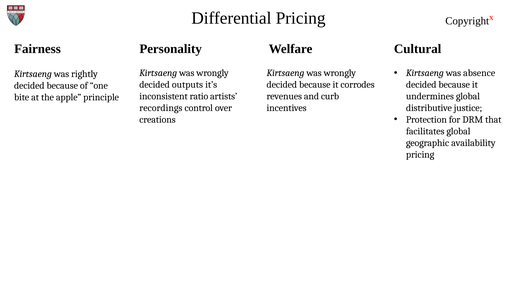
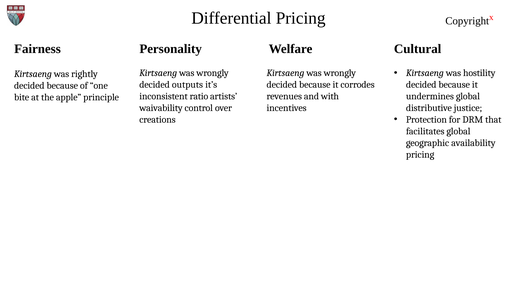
absence: absence -> hostility (479, 73)
curb: curb -> with (330, 96)
recordings: recordings -> waivability (161, 108)
